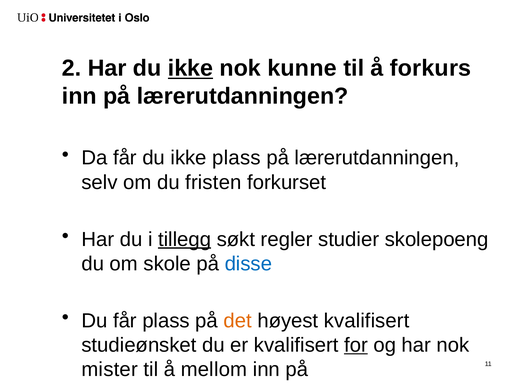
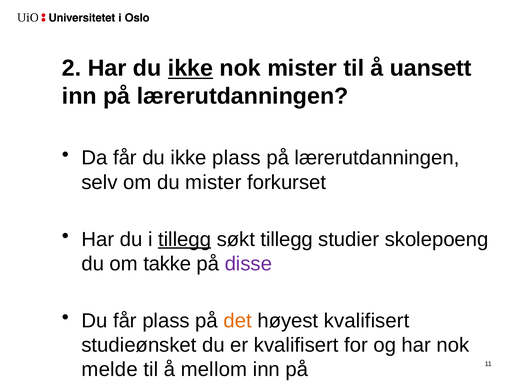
nok kunne: kunne -> mister (302, 68)
forkurs: forkurs -> uansett (431, 68)
du fristen: fristen -> mister (213, 182)
søkt regler: regler -> tillegg (287, 239)
skole: skole -> takke (167, 264)
disse colour: blue -> purple (248, 264)
for underline: present -> none (356, 345)
mister: mister -> melde (110, 370)
